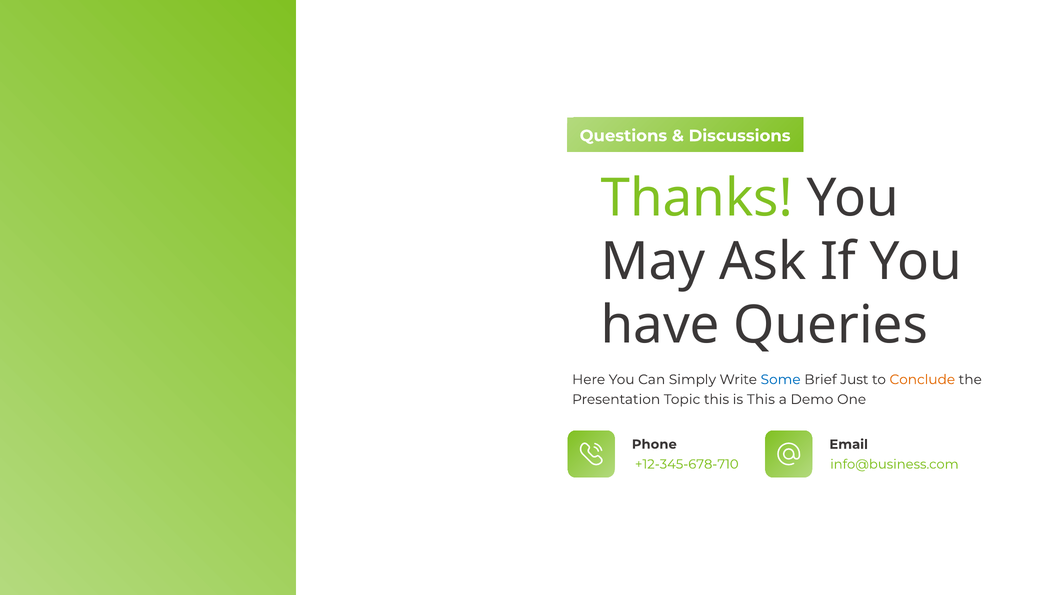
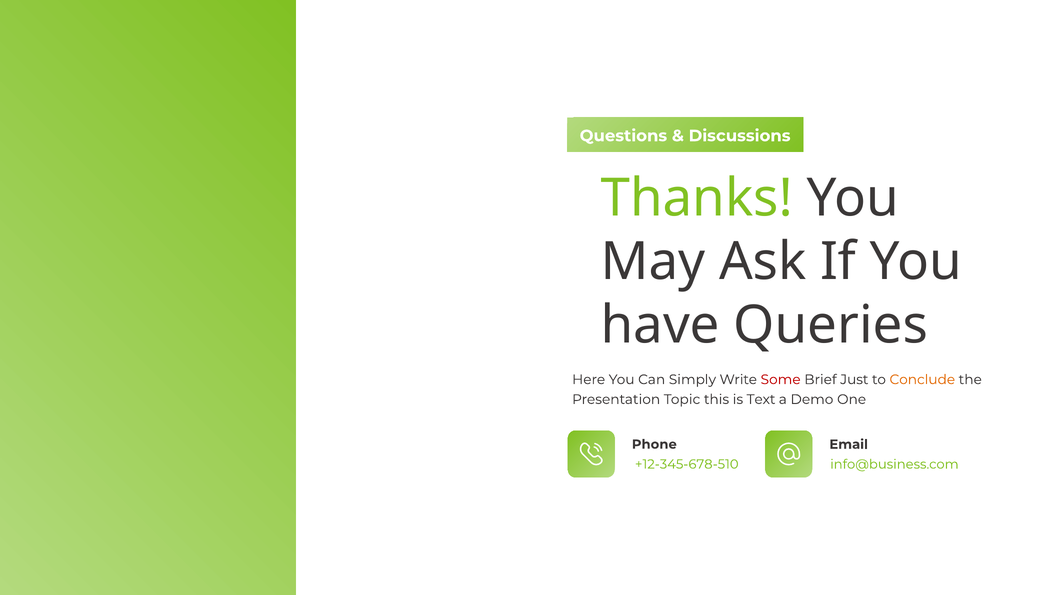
Some colour: blue -> red (781, 380)
is This: This -> Text (761, 399)
+12-345-678-710: +12-345-678-710 -> +12-345-678-510 (687, 464)
